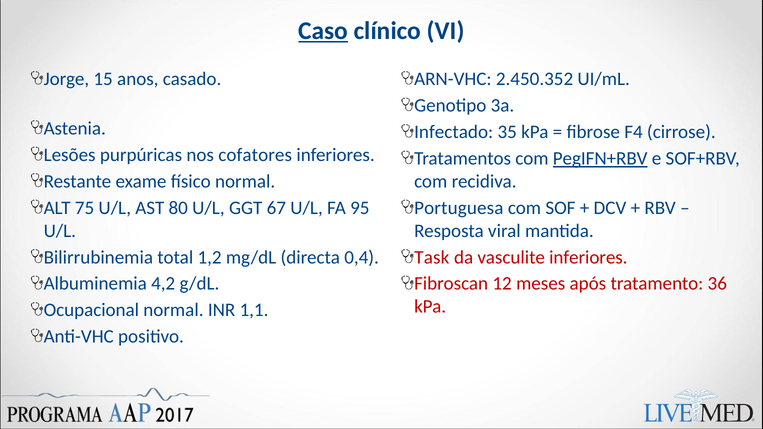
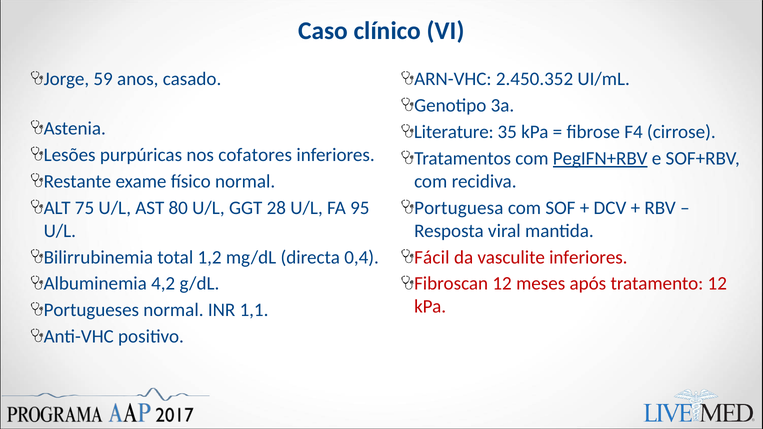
Caso underline: present -> none (323, 31)
15: 15 -> 59 (103, 79)
Infectado: Infectado -> Literature (454, 132)
67: 67 -> 28 (276, 208)
Task: Task -> Fácil (432, 257)
tratamento 36: 36 -> 12 (717, 284)
Ocupacional: Ocupacional -> Portugueses (91, 310)
